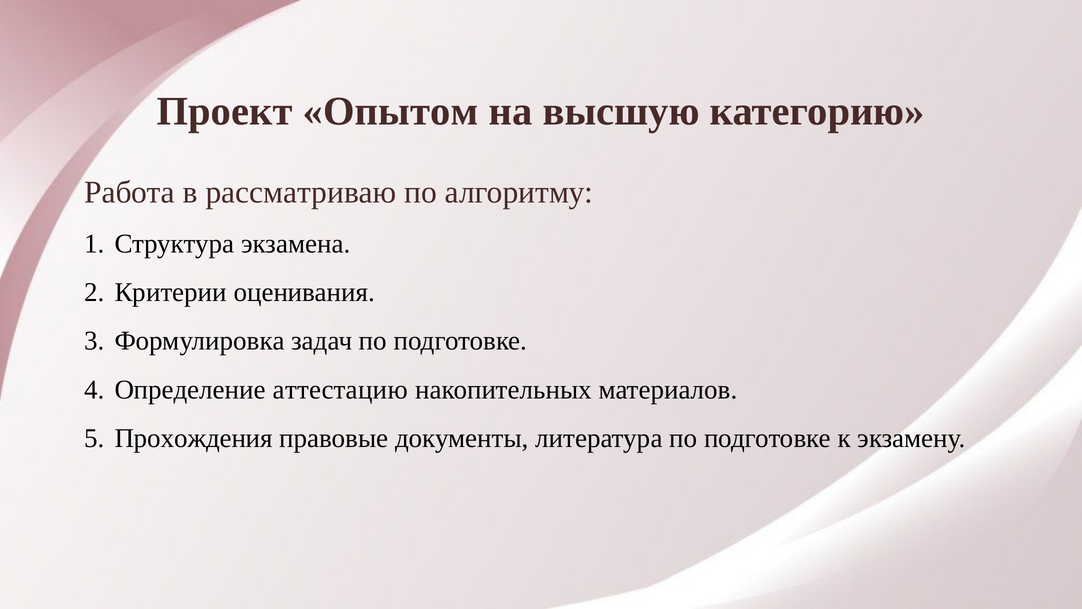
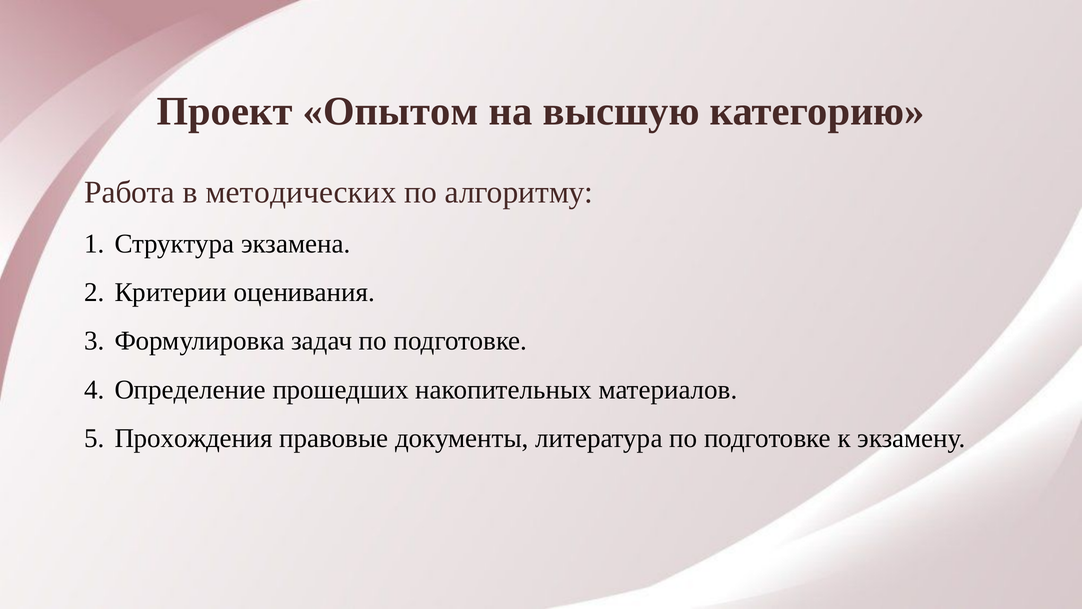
рассматриваю: рассматриваю -> методических (301, 192)
аттестацию: аттестацию -> прошедших (341, 390)
